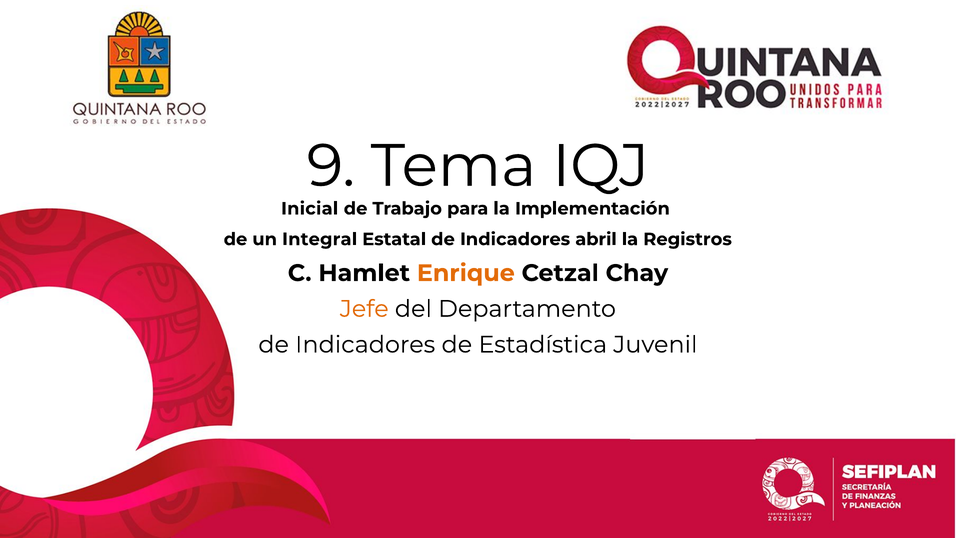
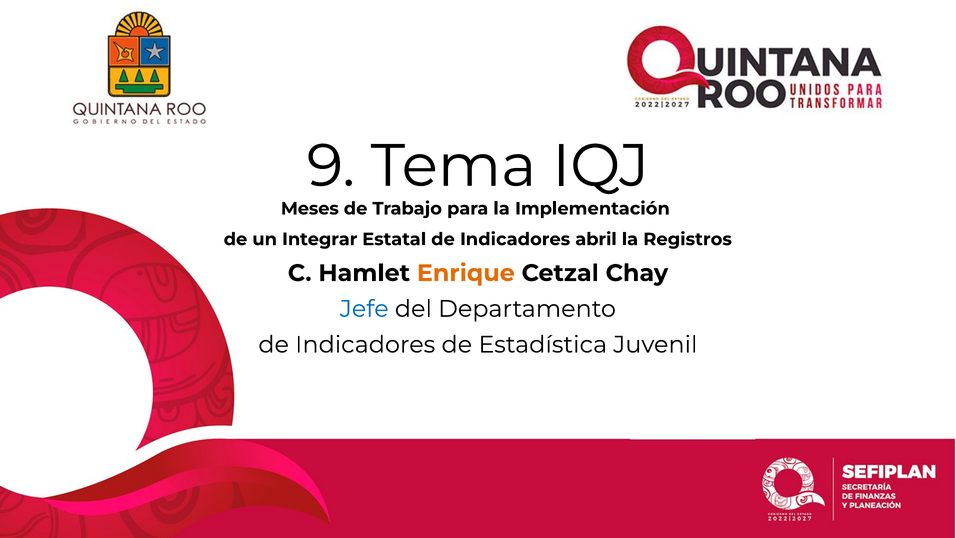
Inicial: Inicial -> Meses (310, 209)
Integral: Integral -> Integrar (320, 239)
Jefe colour: orange -> blue (364, 309)
